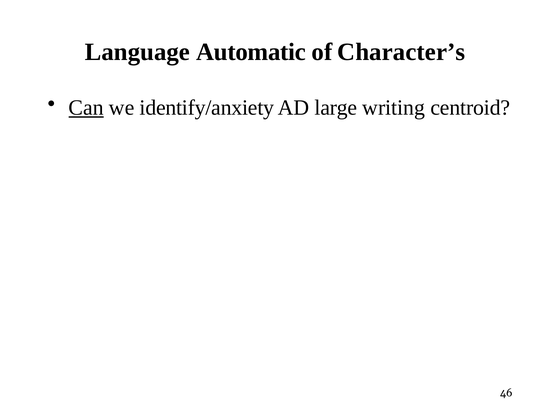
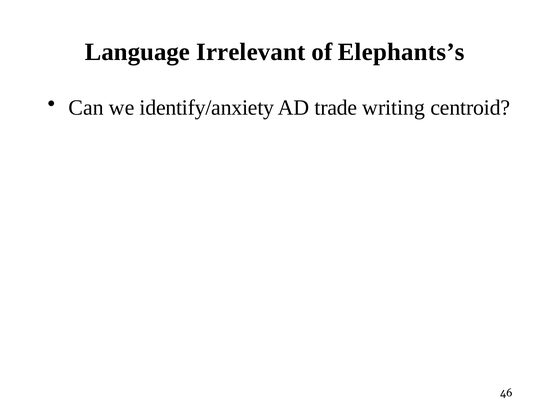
Automatic: Automatic -> Irrelevant (251, 52)
Character’s: Character’s -> Elephants’s (401, 52)
Can underline: present -> none (86, 108)
large: large -> trade (336, 108)
